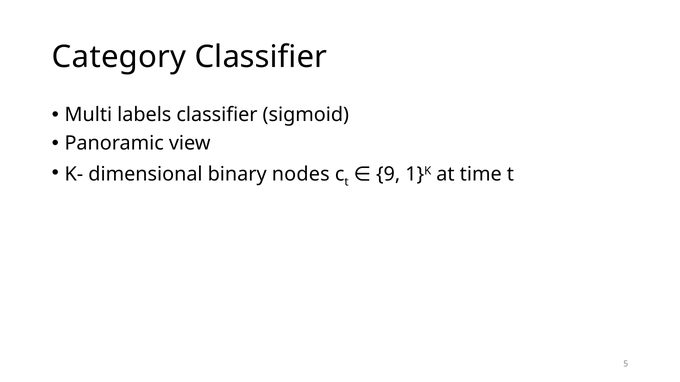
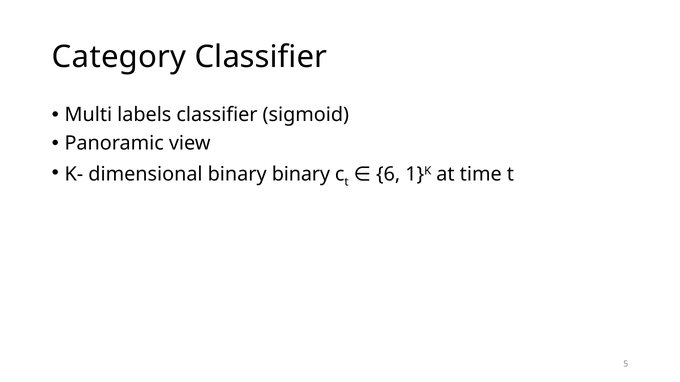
binary nodes: nodes -> binary (301, 174)
9: 9 -> 6 (388, 174)
